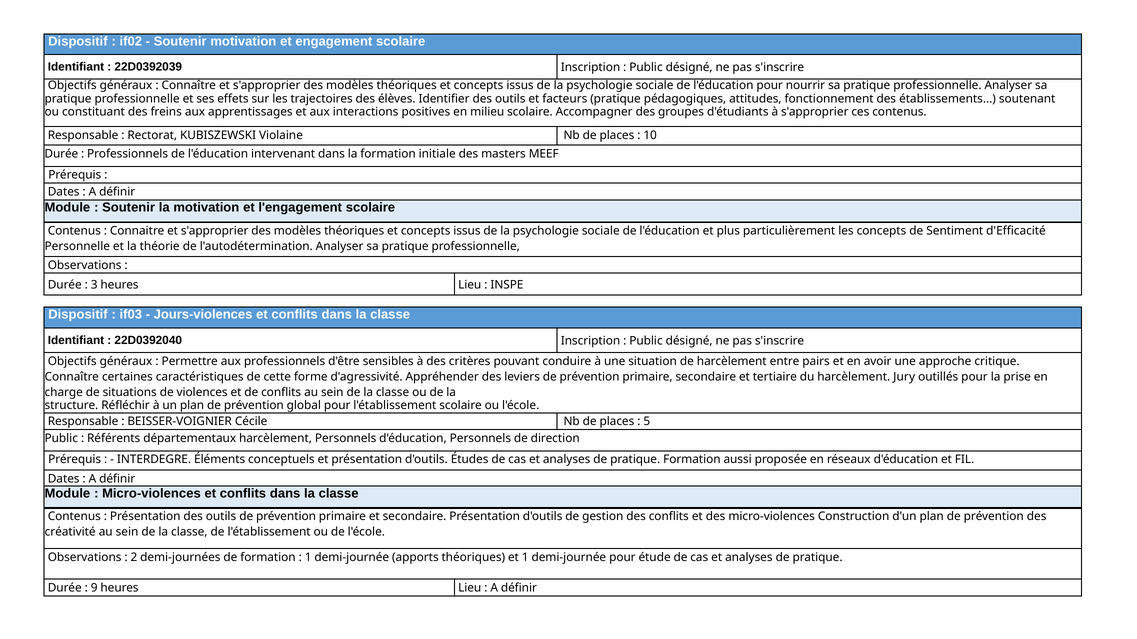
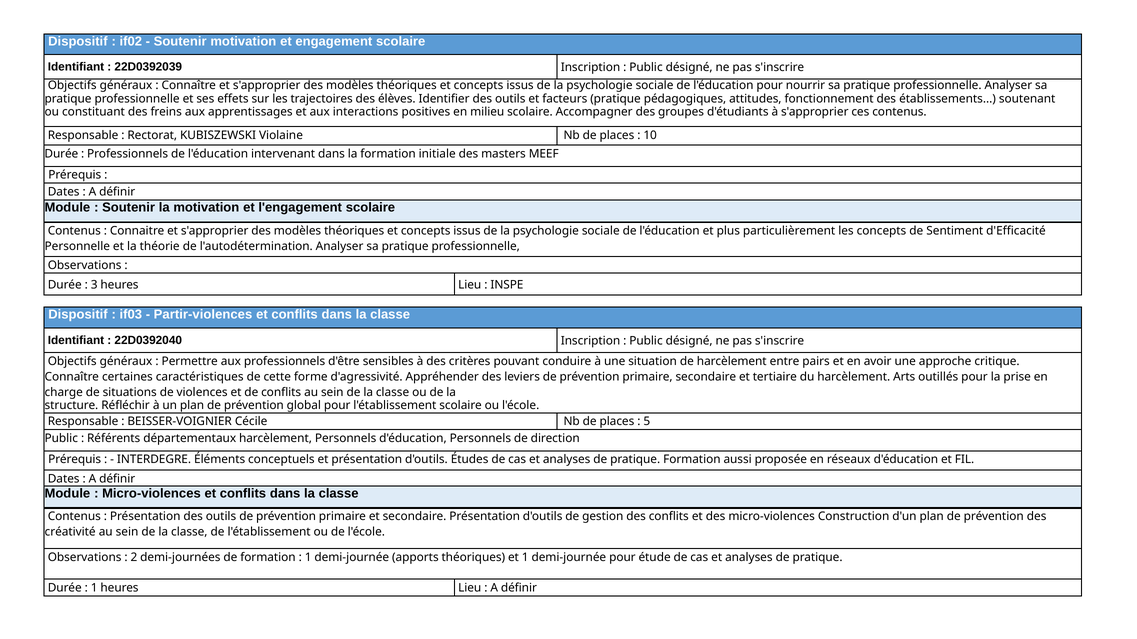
Jours-violences: Jours-violences -> Partir-violences (203, 315)
Jury: Jury -> Arts (904, 377)
9: 9 -> 1 (94, 589)
